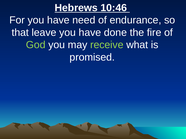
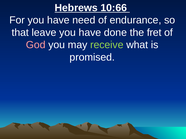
10:46: 10:46 -> 10:66 (114, 8)
fire: fire -> fret (154, 33)
God colour: light green -> pink (36, 45)
